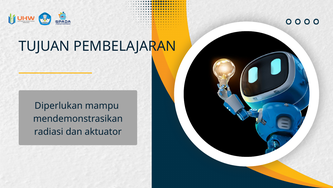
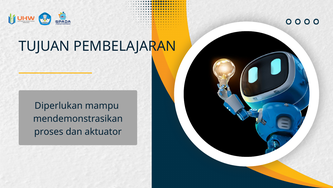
radiasi: radiasi -> proses (49, 131)
